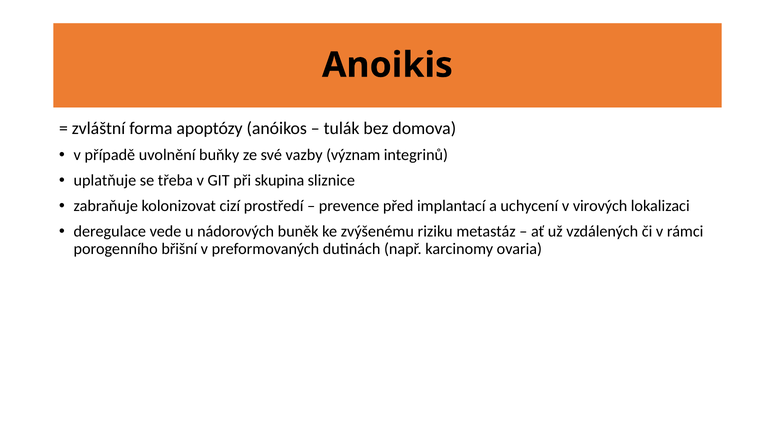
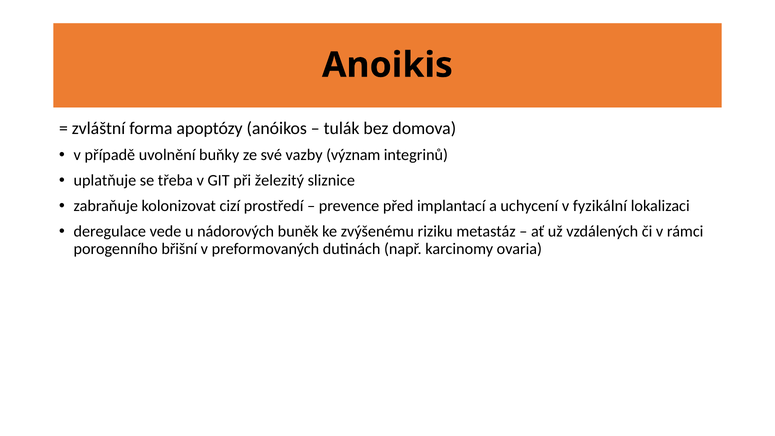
skupina: skupina -> železitý (279, 180)
virových: virových -> fyzikální (600, 206)
